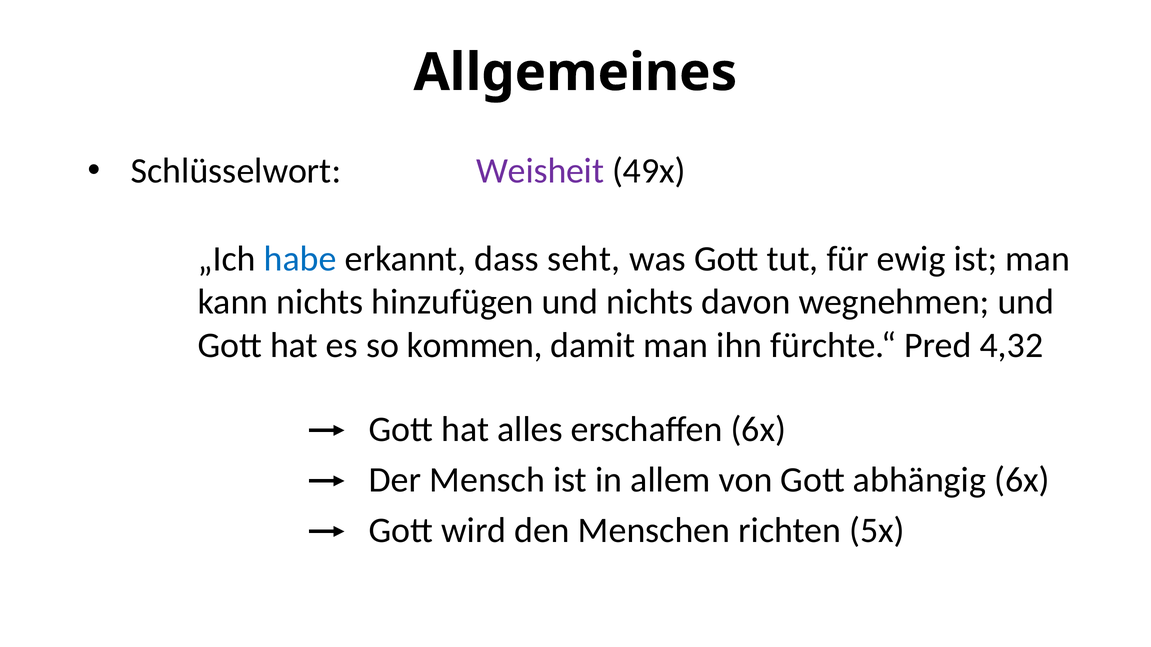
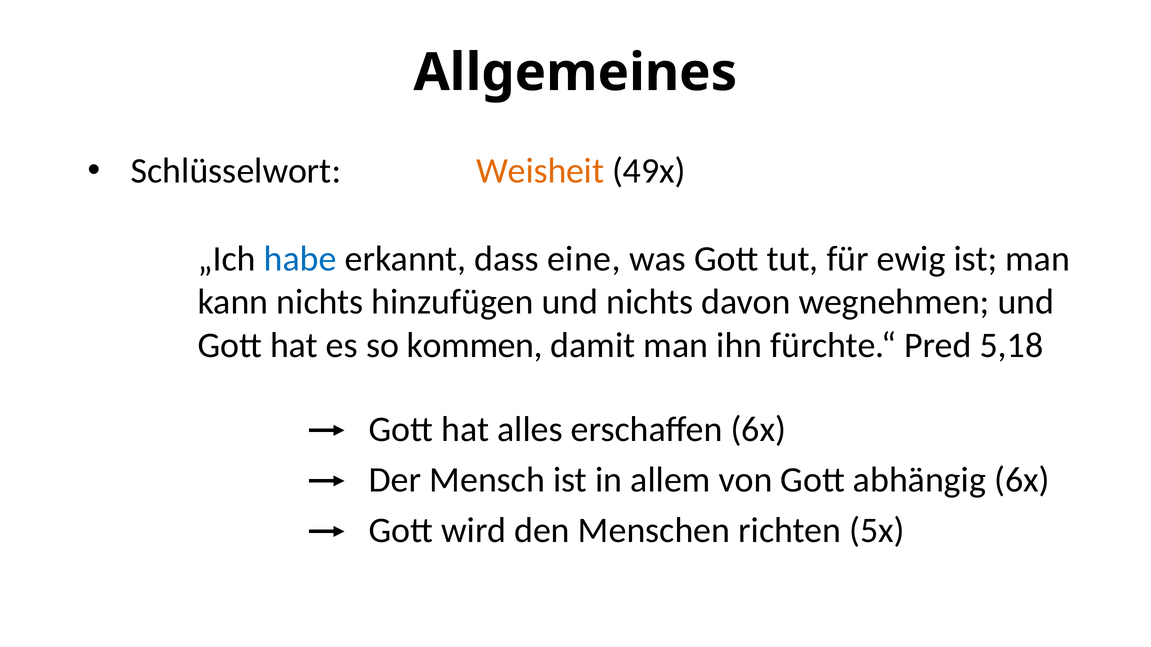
Weisheit colour: purple -> orange (540, 171)
seht: seht -> eine (584, 259)
4,32: 4,32 -> 5,18 (1012, 345)
